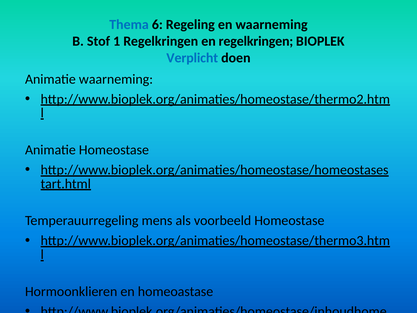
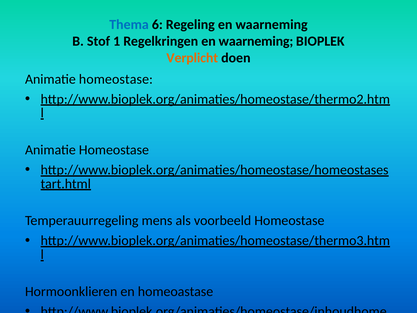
Regelkringen en regelkringen: regelkringen -> waarneming (256, 41)
Verplicht colour: blue -> orange (192, 58)
waarneming: waarneming -> homeostase (116, 79)
